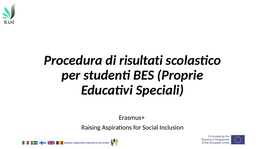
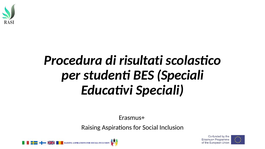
BES Proprie: Proprie -> Speciali (180, 75)
